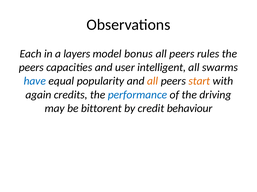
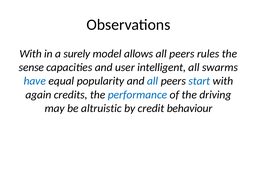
Each: Each -> With (31, 54)
layers: layers -> surely (77, 54)
bonus: bonus -> allows (139, 54)
peers: peers -> sense (31, 68)
all colour: orange -> blue (153, 81)
start colour: orange -> blue (199, 81)
bittorent: bittorent -> altruistic (101, 109)
